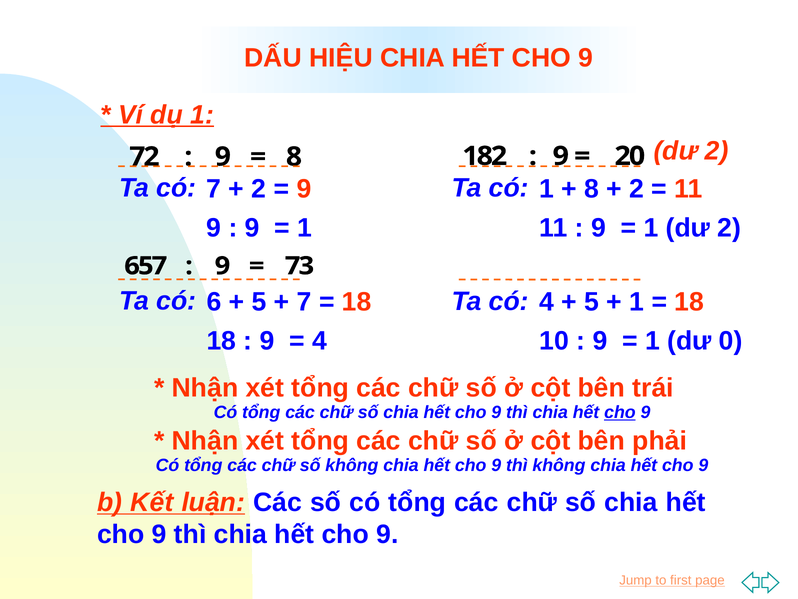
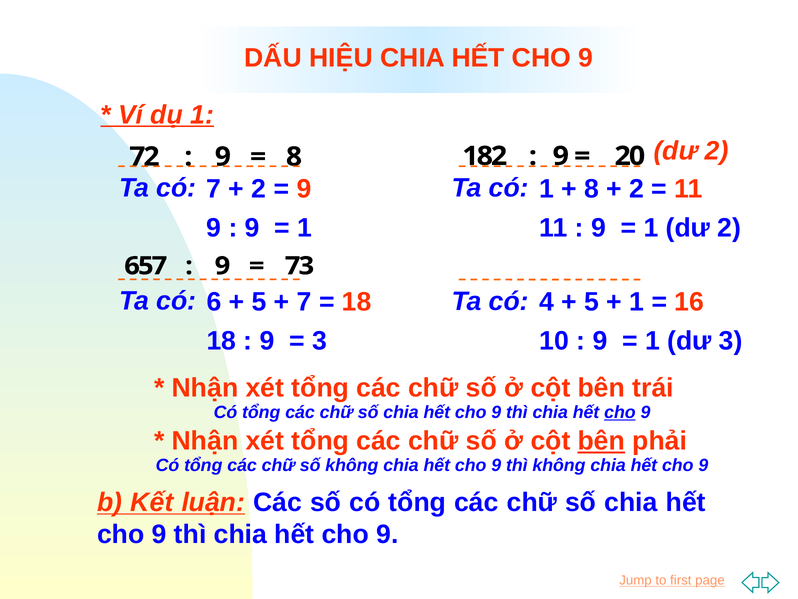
18: 18 -> 16 (689, 302)
4: 4 -> 3 (319, 341)
dư 0: 0 -> 3 (731, 341)
bên underline: none -> present (601, 441)
